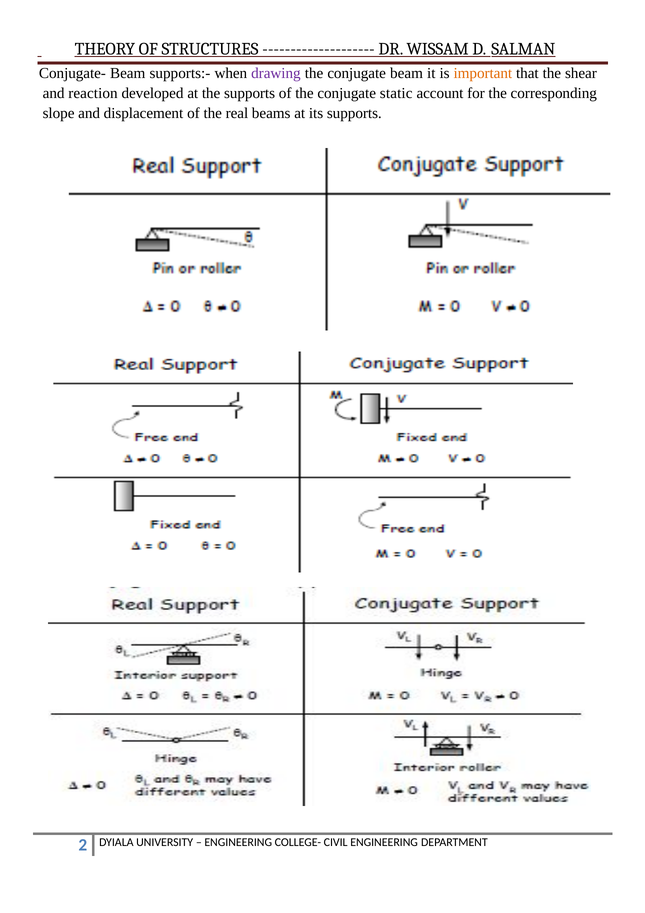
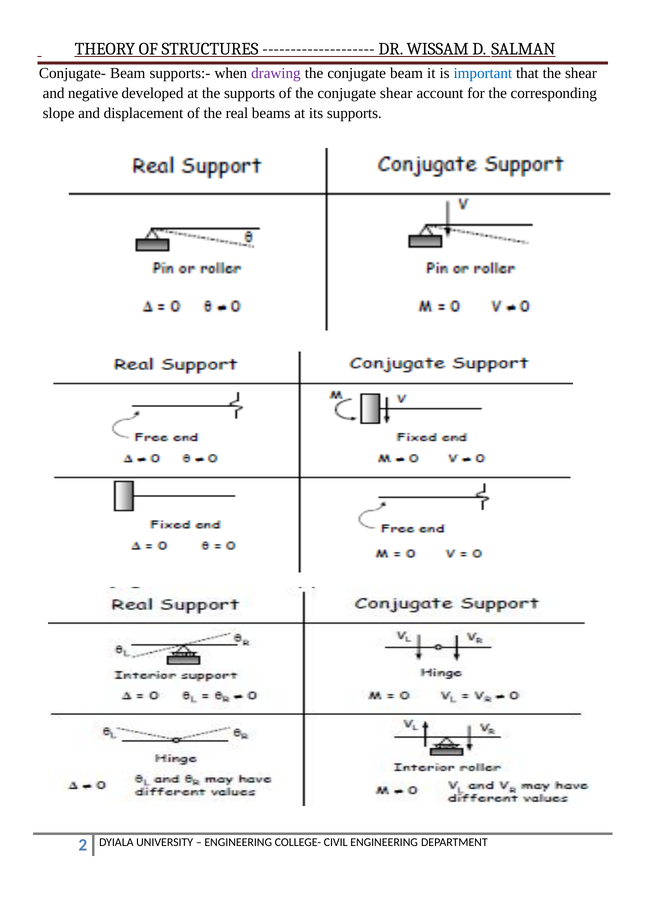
important colour: orange -> blue (483, 73)
reaction: reaction -> negative (93, 93)
conjugate static: static -> shear (396, 93)
